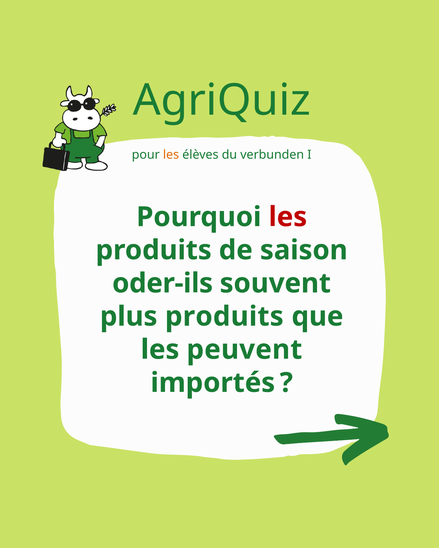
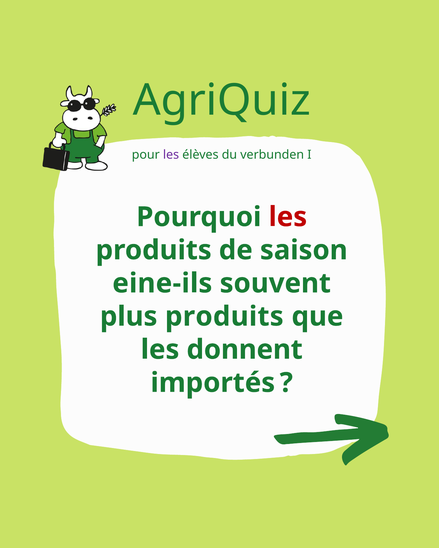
les colour: orange -> purple (171, 155)
oder-ils: oder-ils -> eine-ils (162, 284)
peuvent: peuvent -> donnent (245, 350)
